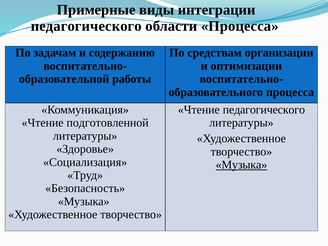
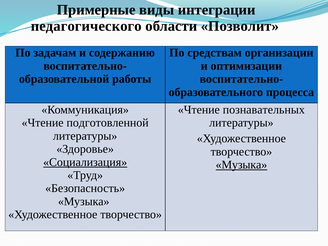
области Процесса: Процесса -> Позволит (240, 26)
Чтение педагогического: педагогического -> познавательных (264, 110)
Социализация underline: none -> present (85, 162)
